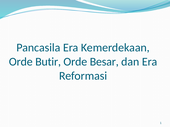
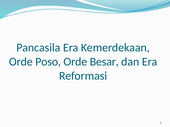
Butir: Butir -> Poso (48, 62)
